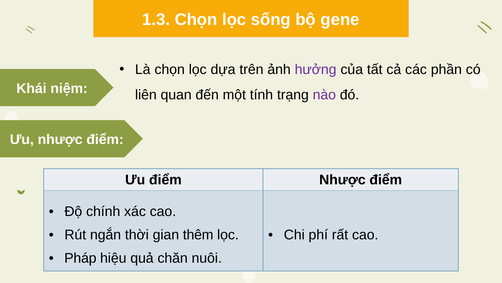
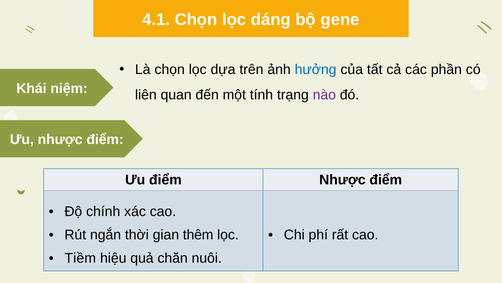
1.3: 1.3 -> 4.1 (156, 20)
sống: sống -> dáng (271, 20)
hưởng colour: purple -> blue (316, 69)
Pháp: Pháp -> Tiềm (80, 258)
